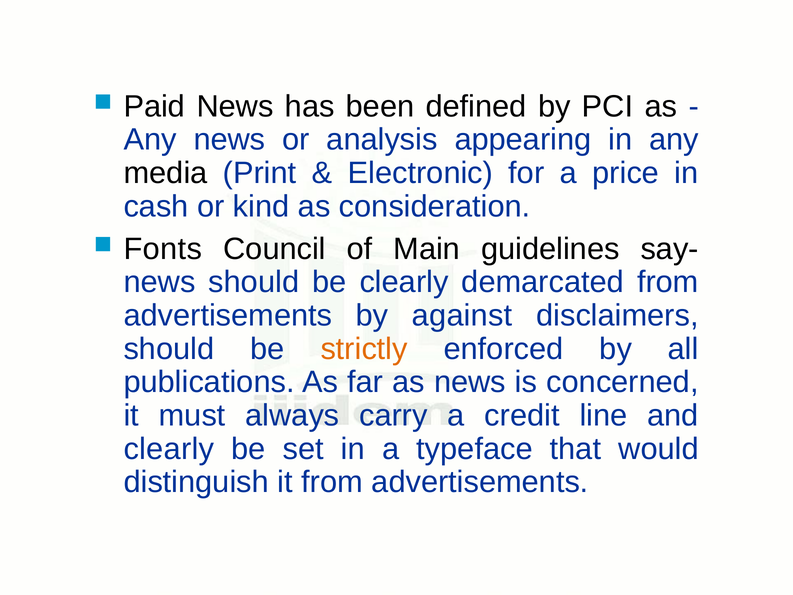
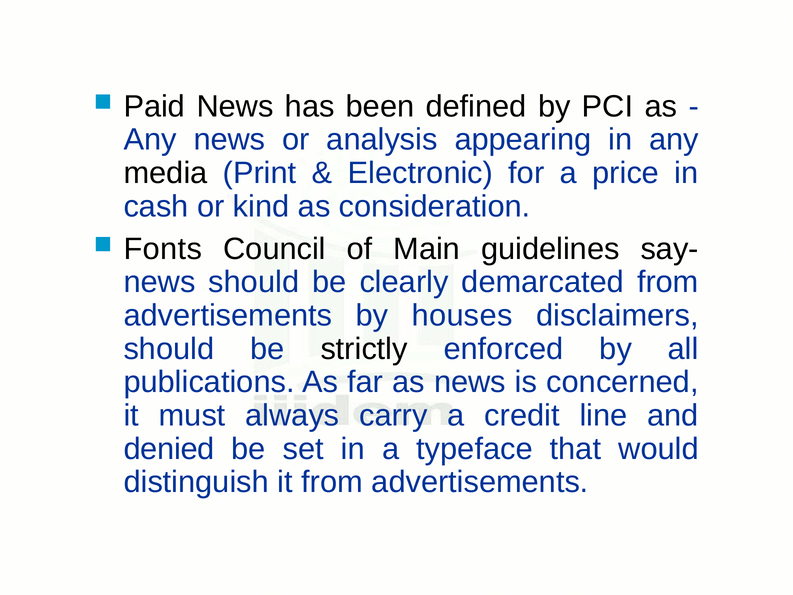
against: against -> houses (462, 315)
strictly colour: orange -> black (364, 349)
clearly: clearly -> denied (169, 449)
